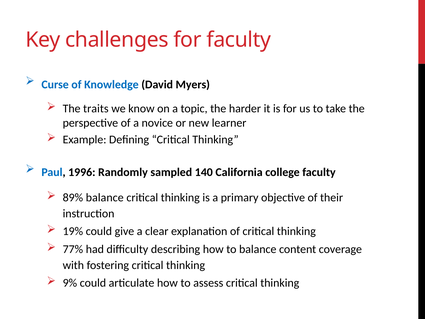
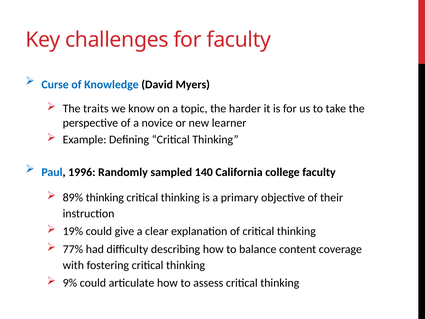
89% balance: balance -> thinking (105, 197)
